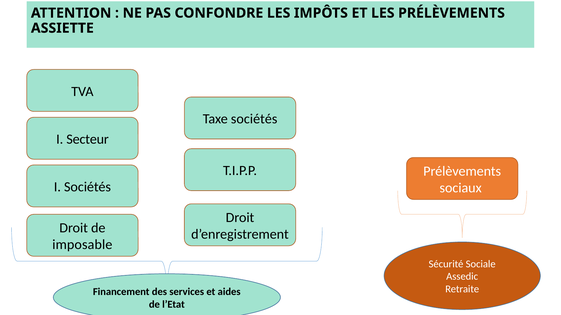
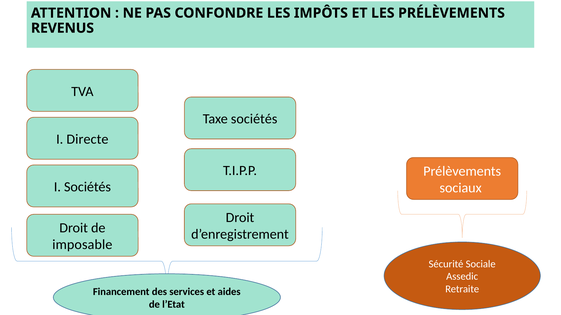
ASSIETTE: ASSIETTE -> REVENUS (62, 28)
Secteur: Secteur -> Directe (87, 139)
